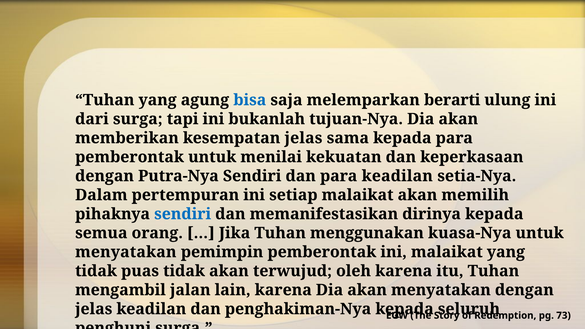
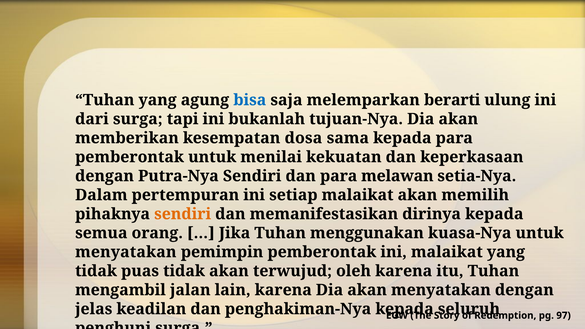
kesempatan jelas: jelas -> dosa (303, 138)
para keadilan: keadilan -> melawan (397, 176)
sendiri colour: blue -> orange (183, 214)
73: 73 -> 97 (564, 316)
